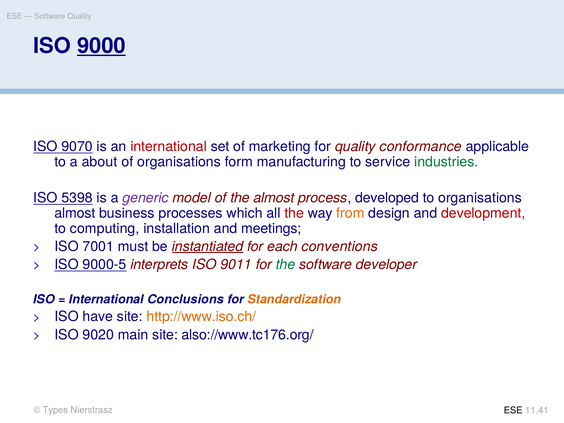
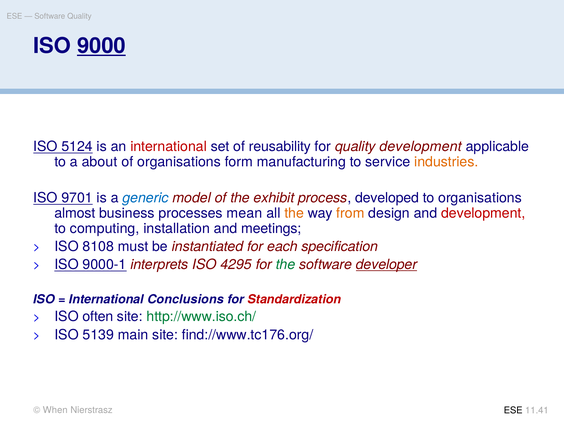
9070: 9070 -> 5124 (77, 147)
marketing: marketing -> reusability (280, 147)
quality conformance: conformance -> development (421, 147)
industries colour: green -> orange (446, 162)
5398: 5398 -> 9701 (77, 198)
generic colour: purple -> blue (146, 198)
the almost: almost -> exhibit (274, 198)
which: which -> mean (245, 213)
the colour: red -> orange (294, 213)
7001: 7001 -> 8108 (98, 246)
instantiated underline: present -> none (208, 246)
conventions: conventions -> specification (340, 246)
9000-5: 9000-5 -> 9000-1 (105, 265)
9011: 9011 -> 4295 (236, 265)
developer underline: none -> present (386, 265)
Standardization colour: orange -> red (294, 299)
have: have -> often (98, 317)
http://www.iso.ch/ colour: orange -> green (201, 317)
9020: 9020 -> 5139 (98, 335)
also://www.tc176.org/: also://www.tc176.org/ -> find://www.tc176.org/ (248, 335)
Types: Types -> When (55, 410)
